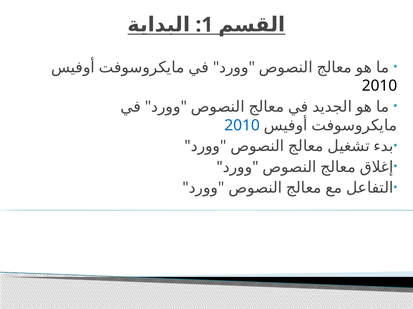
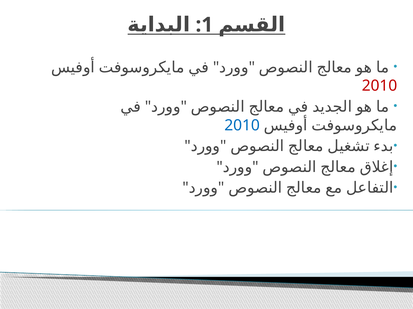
2010 colour: black -> red (379, 86)
